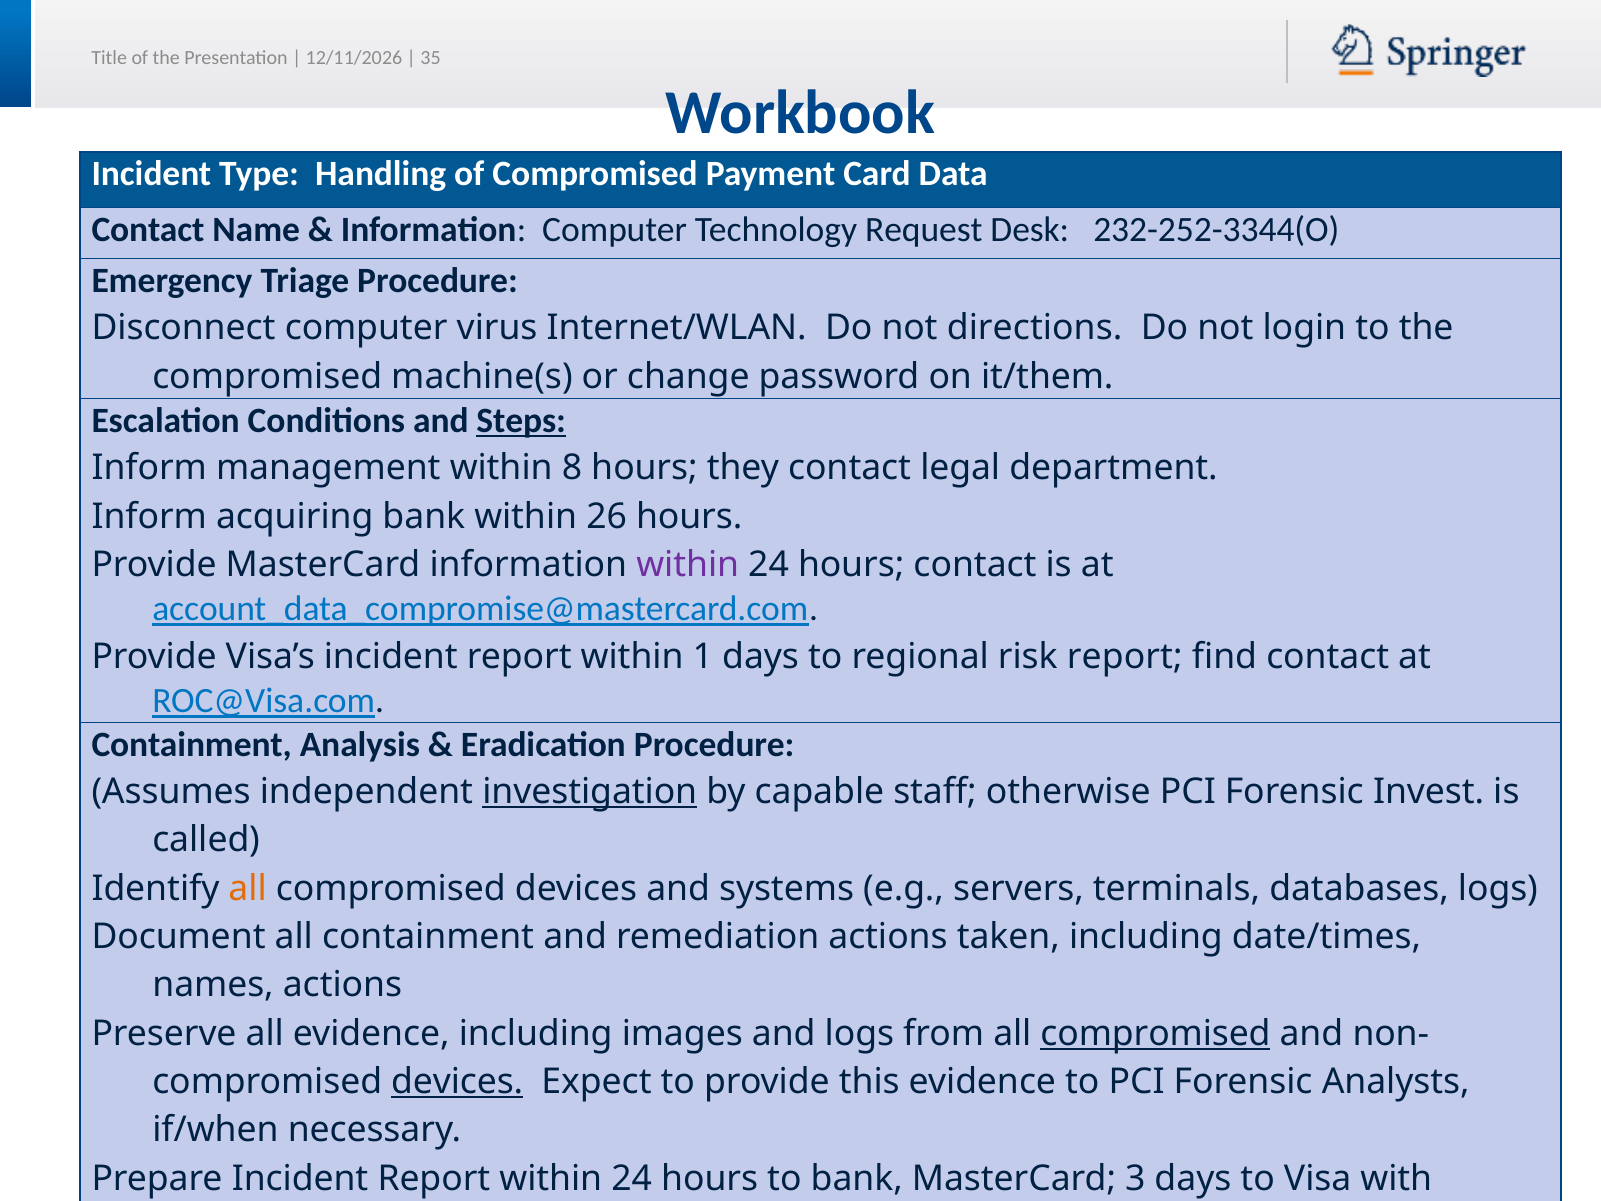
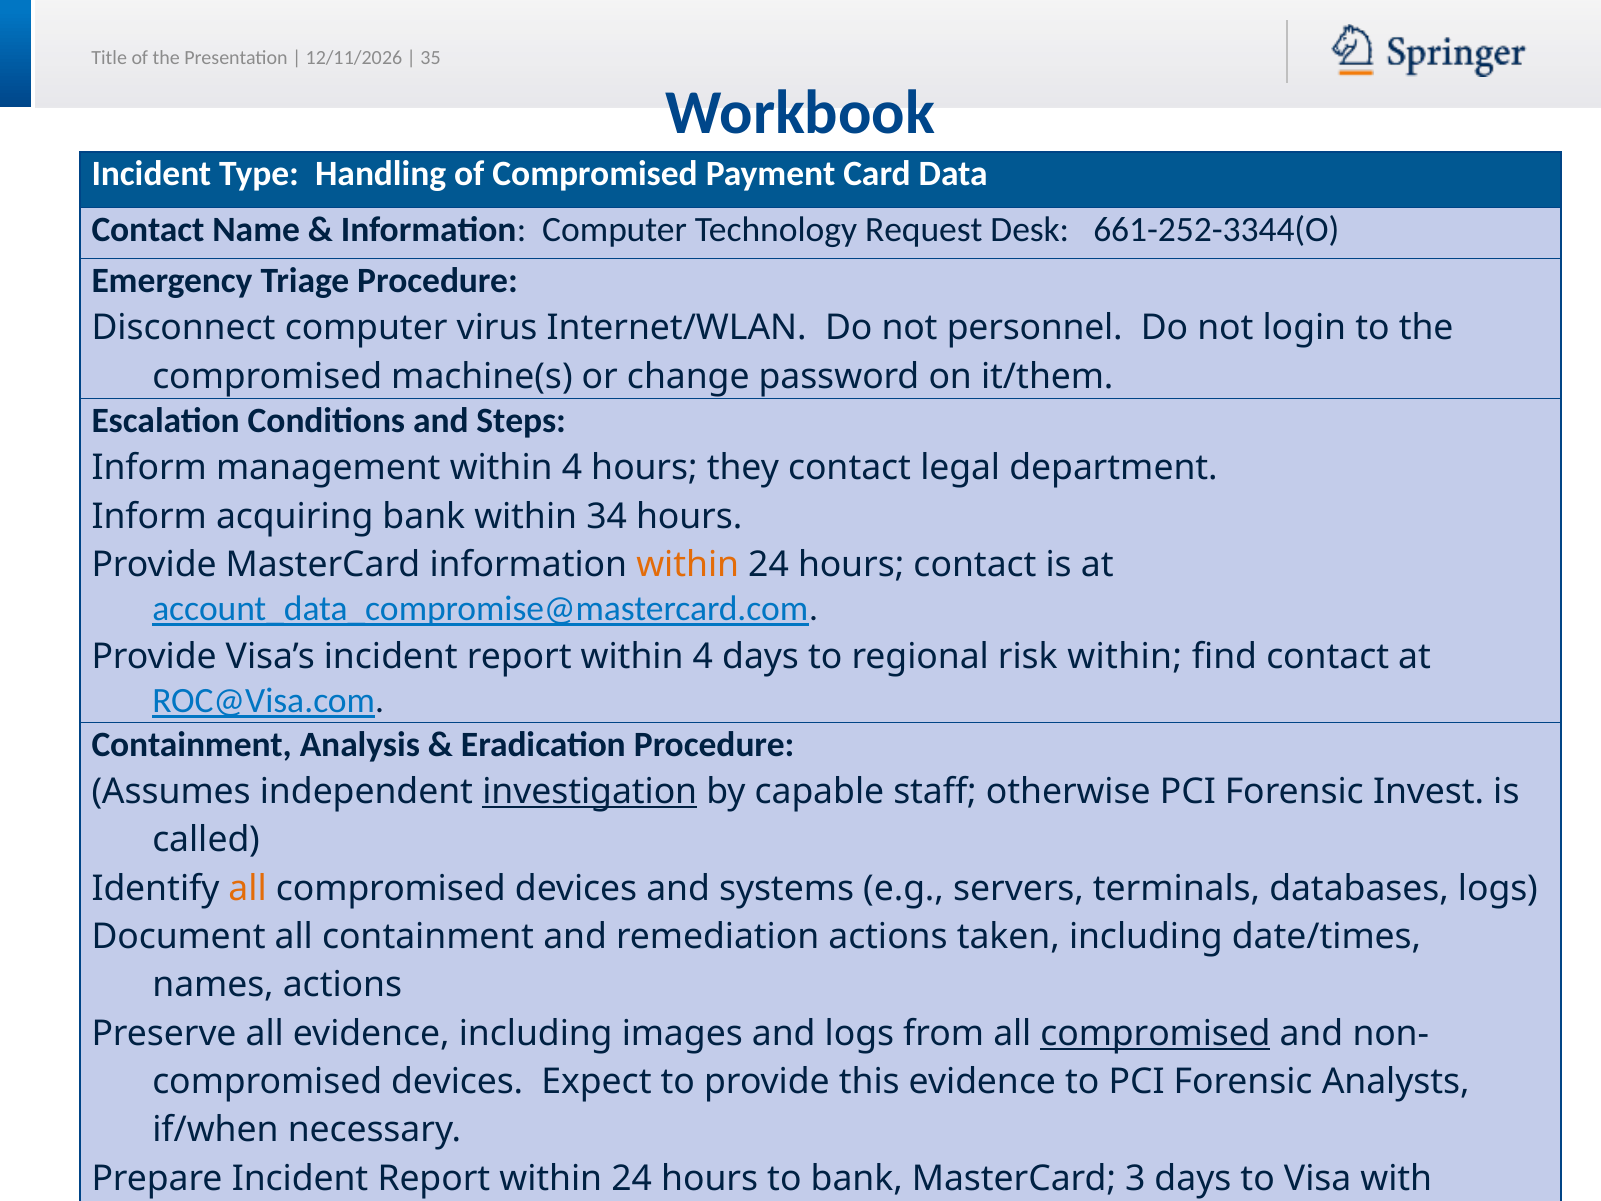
232-252-3344(O: 232-252-3344(O -> 661-252-3344(O (1216, 230)
directions: directions -> personnel (1035, 328)
Steps underline: present -> none (521, 421)
management within 8: 8 -> 4 (572, 468)
26: 26 -> 34 (607, 516)
within colour: purple -> orange (688, 565)
report within 1: 1 -> 4 (703, 656)
risk report: report -> within (1125, 656)
devices underline: present -> none (457, 1081)
